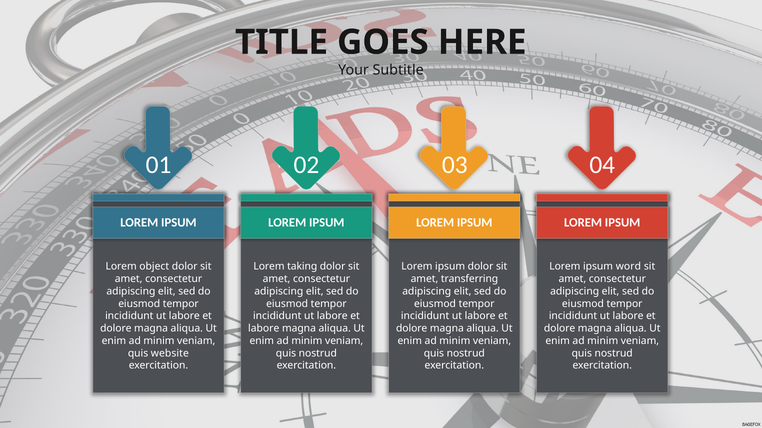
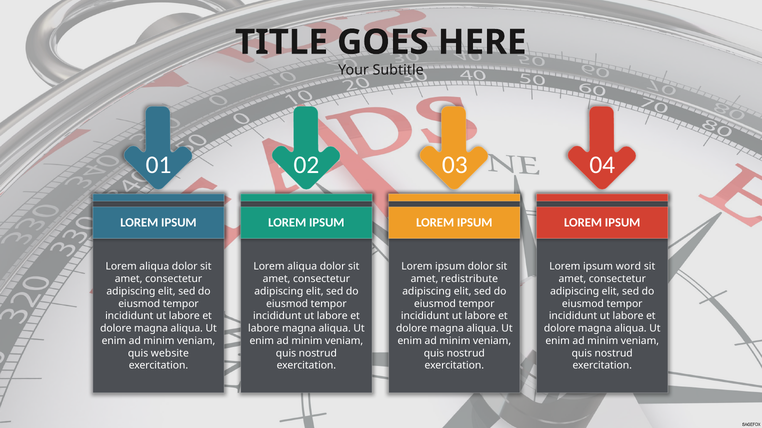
object: object -> aliqua (154, 267)
taking: taking -> aliqua (302, 267)
transferring: transferring -> redistribute (469, 279)
